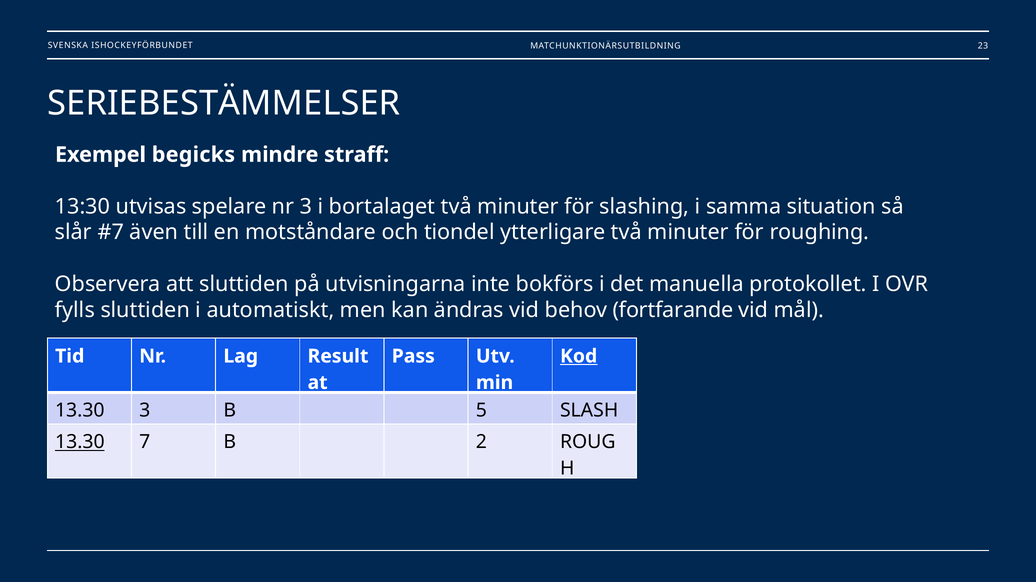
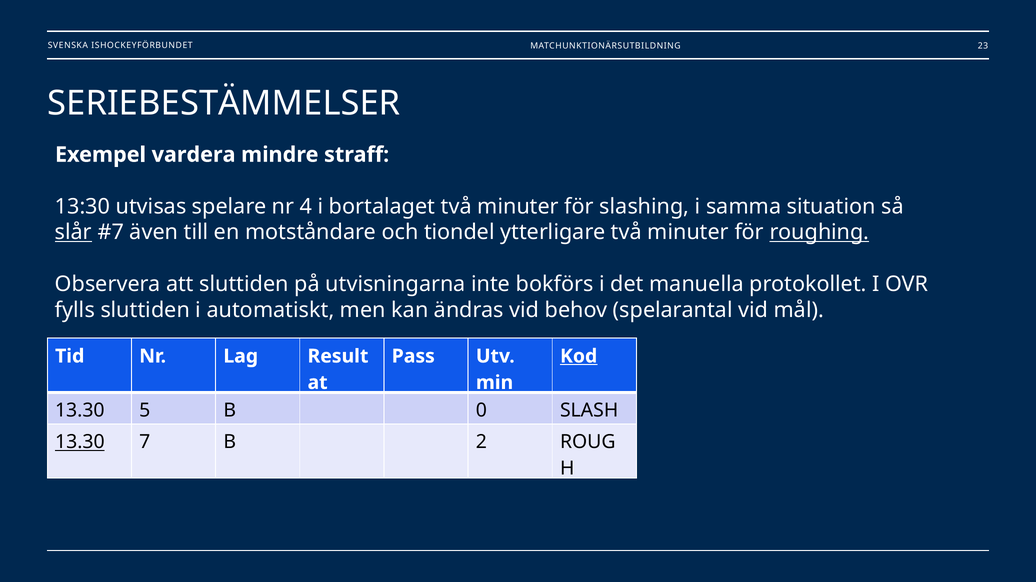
begicks: begicks -> vardera (194, 155)
nr 3: 3 -> 4 (306, 207)
slår underline: none -> present (73, 233)
roughing underline: none -> present (819, 233)
fortfarande: fortfarande -> spelarantal (673, 310)
13.30 3: 3 -> 5 (145, 411)
5: 5 -> 0 (481, 411)
